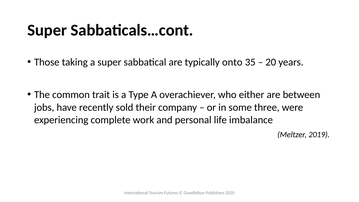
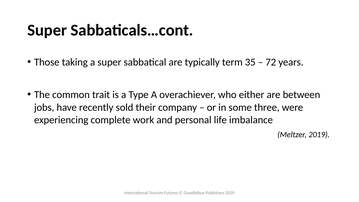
onto: onto -> term (232, 62)
20: 20 -> 72 (271, 62)
